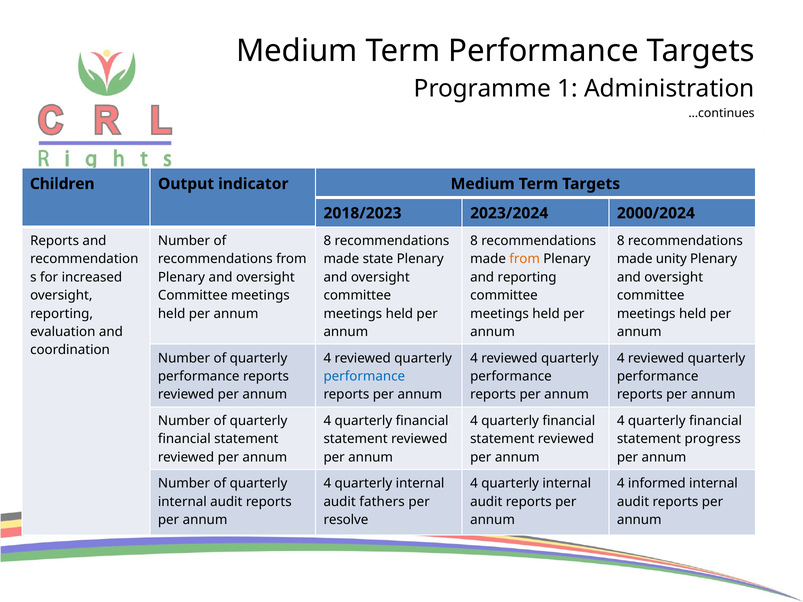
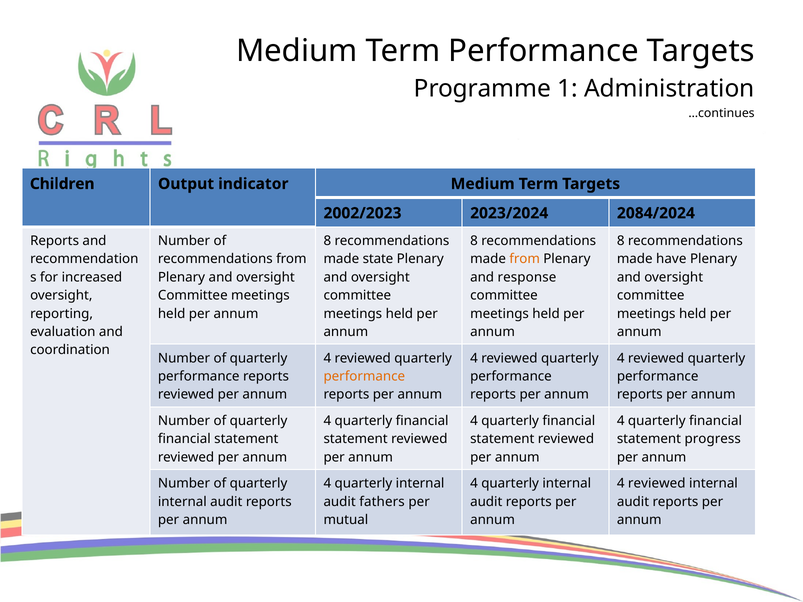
2018/2023: 2018/2023 -> 2002/2023 (363, 213)
2000/2024: 2000/2024 -> 2084/2024 (656, 213)
unity: unity -> have (671, 259)
and reporting: reporting -> response (527, 277)
performance colour: blue -> orange (364, 376)
informed: informed -> reviewed (657, 484)
resolve: resolve -> mutual (346, 520)
